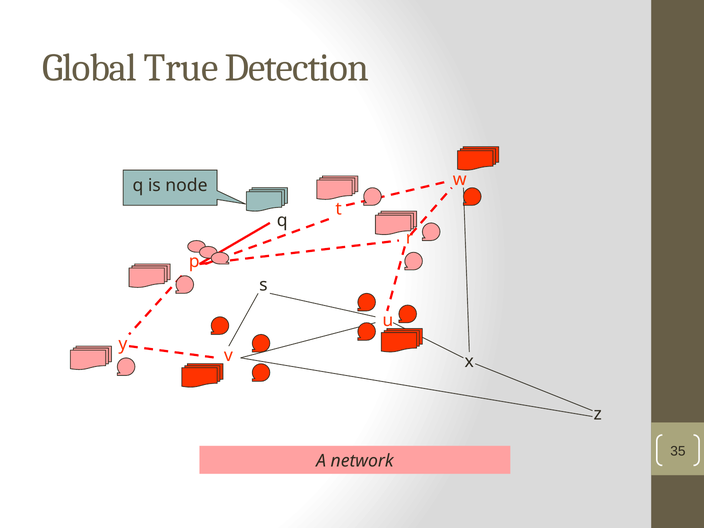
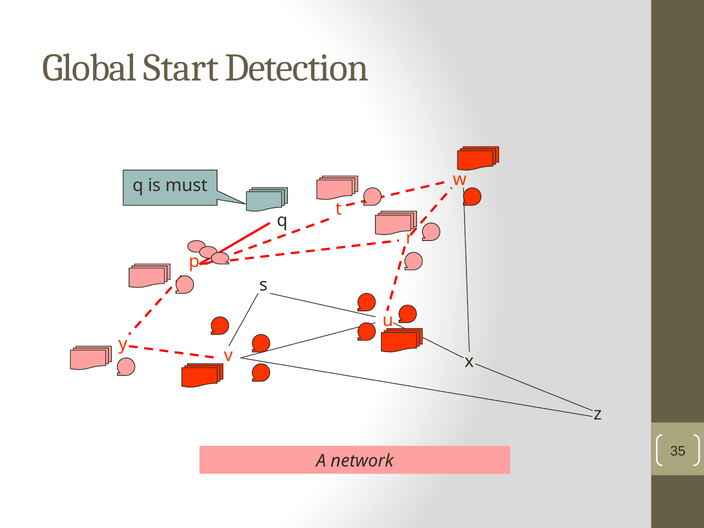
True: True -> Start (181, 68)
node: node -> must (186, 185)
